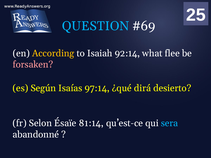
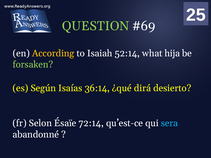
QUESTION colour: light blue -> light green (96, 26)
92:14: 92:14 -> 52:14 (127, 53)
flee: flee -> hija (172, 53)
forsaken colour: pink -> light green (33, 65)
97:14: 97:14 -> 36:14 (97, 88)
81:14: 81:14 -> 72:14 (91, 123)
